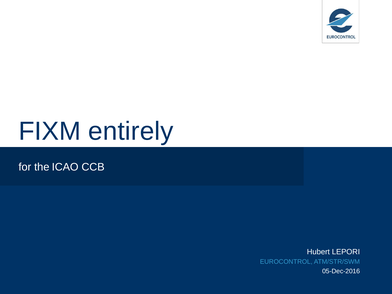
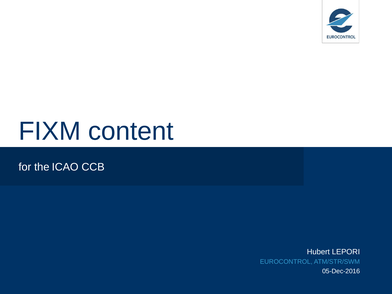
entirely: entirely -> content (131, 131)
